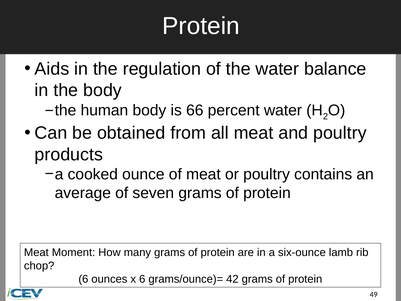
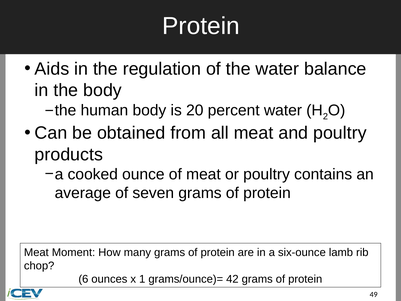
66: 66 -> 20 (195, 110)
x 6: 6 -> 1 (142, 279)
